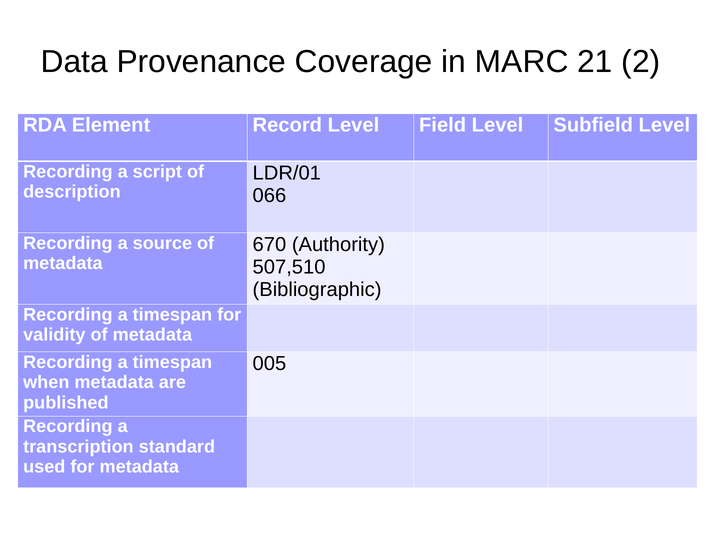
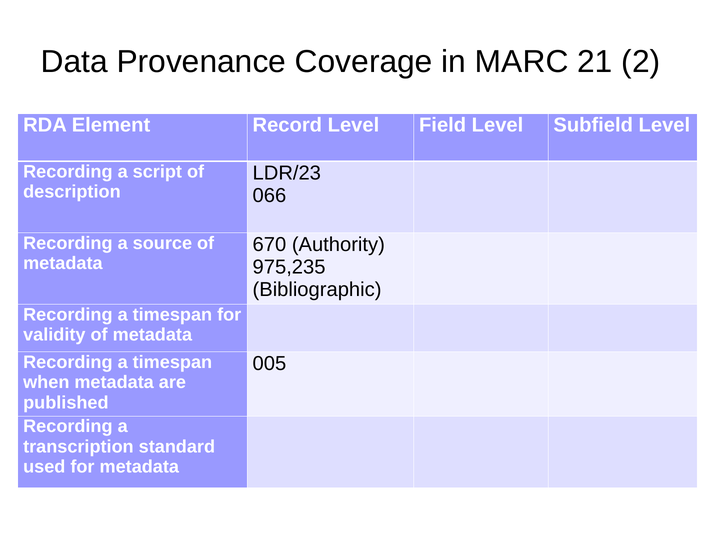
LDR/01: LDR/01 -> LDR/23 (287, 173)
507,510: 507,510 -> 975,235 (289, 267)
